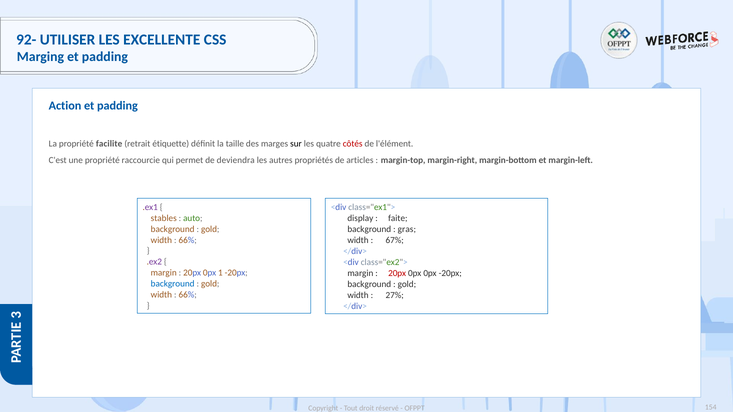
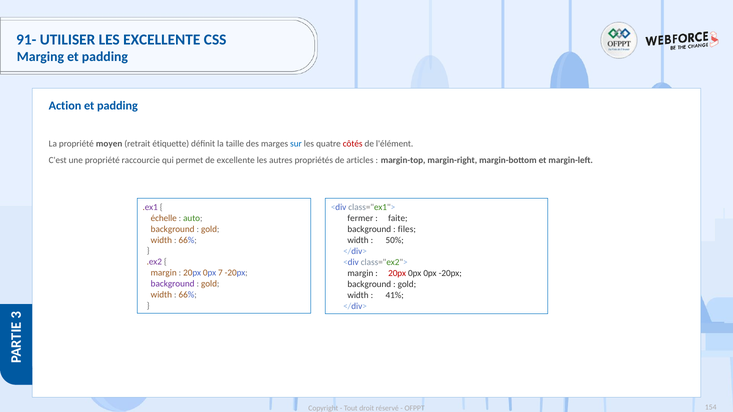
92-: 92- -> 91- (26, 40)
facilite: facilite -> moyen (109, 144)
sur colour: black -> blue (296, 144)
de deviendra: deviendra -> excellente (236, 160)
stables: stables -> échelle (164, 218)
display: display -> fermer (360, 218)
gras: gras -> files (407, 229)
67%: 67% -> 50% (395, 240)
1: 1 -> 7 (220, 273)
background colour: blue -> purple (173, 284)
27%: 27% -> 41% (395, 295)
